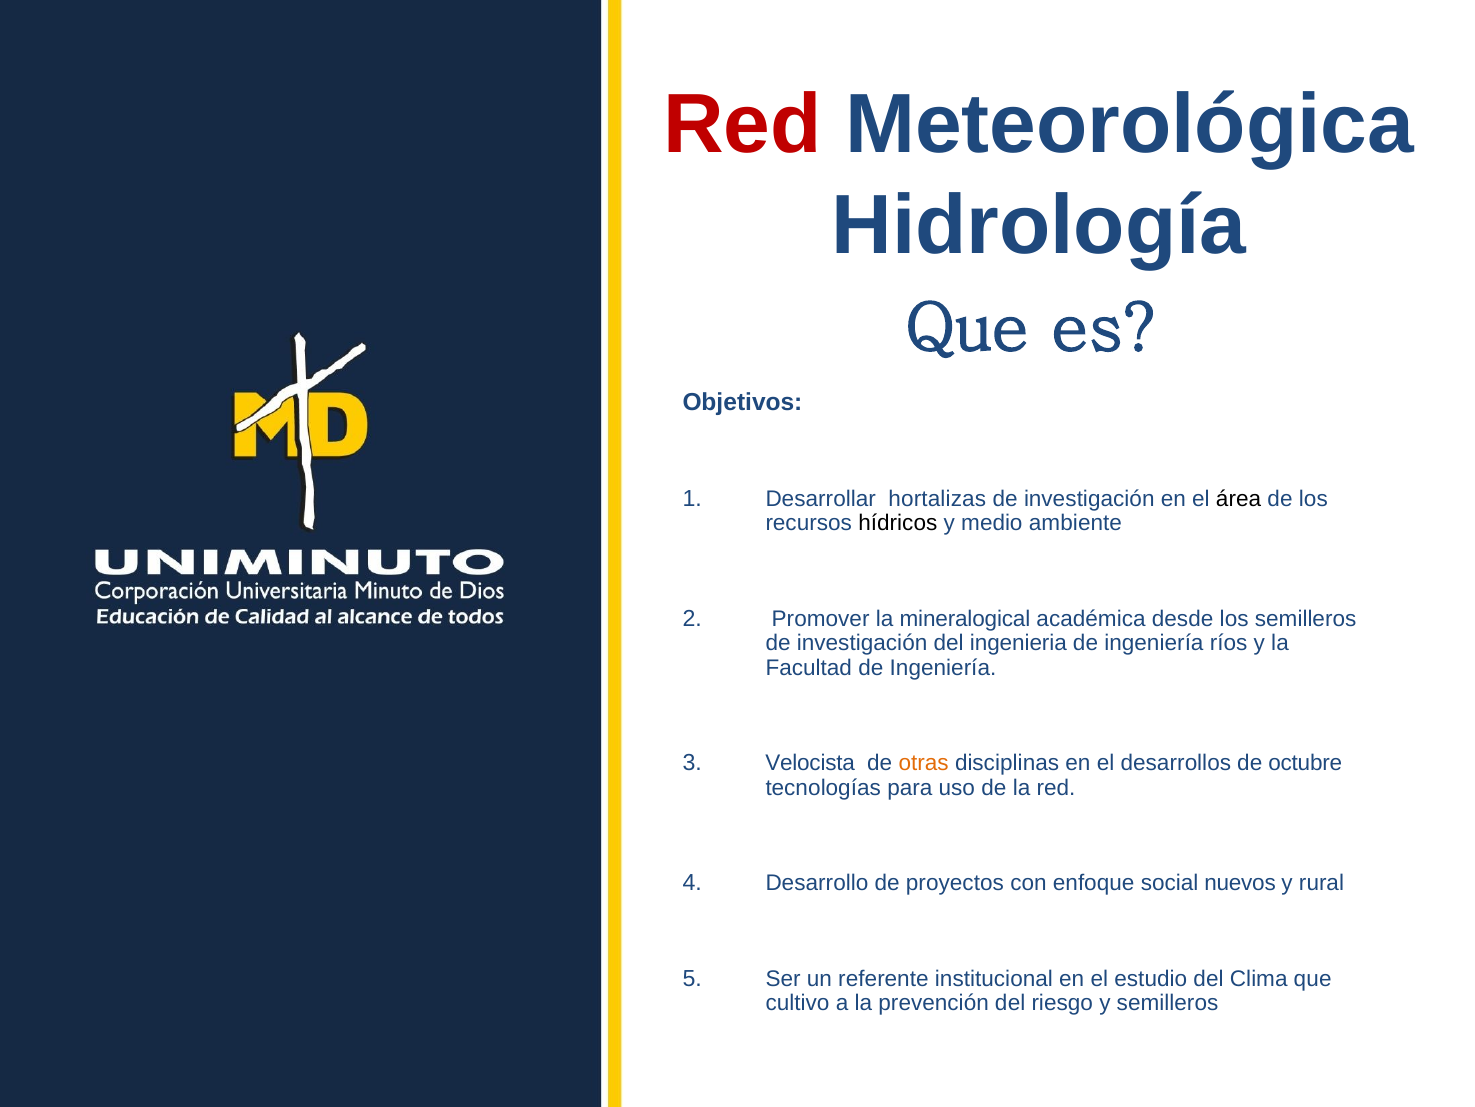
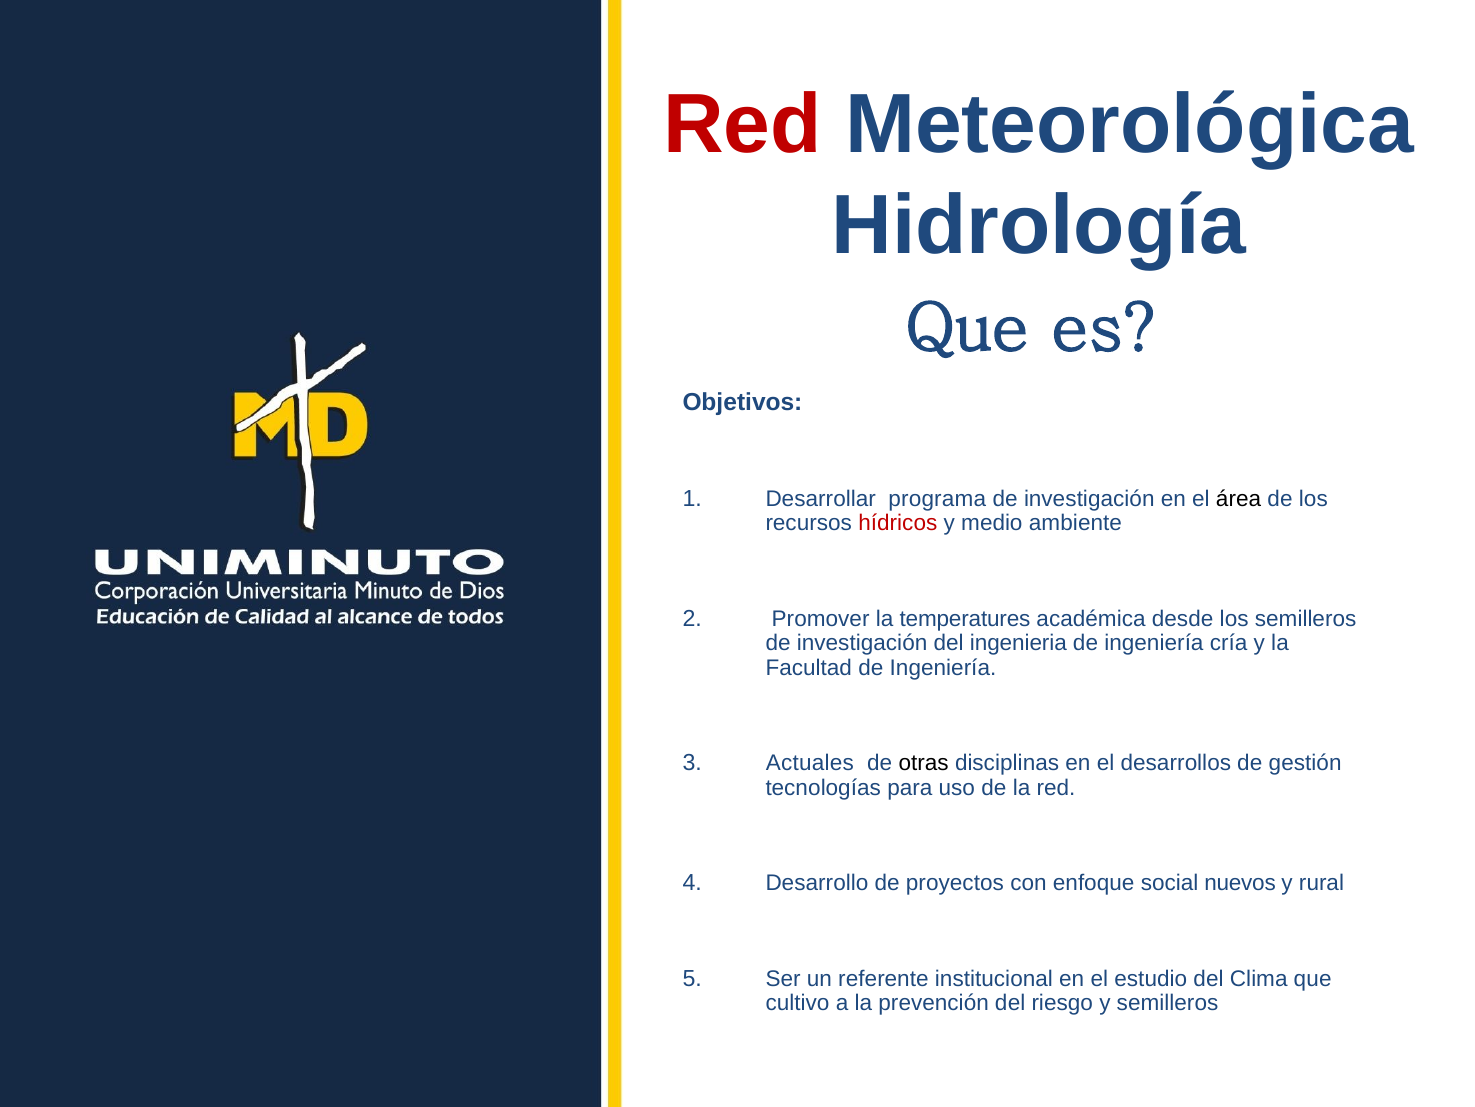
hortalizas: hortalizas -> programa (937, 499)
hídricos colour: black -> red (898, 523)
mineralogical: mineralogical -> temperatures (965, 619)
ríos: ríos -> cría (1229, 643)
Velocista: Velocista -> Actuales (810, 763)
otras colour: orange -> black (924, 763)
octubre: octubre -> gestión (1305, 763)
